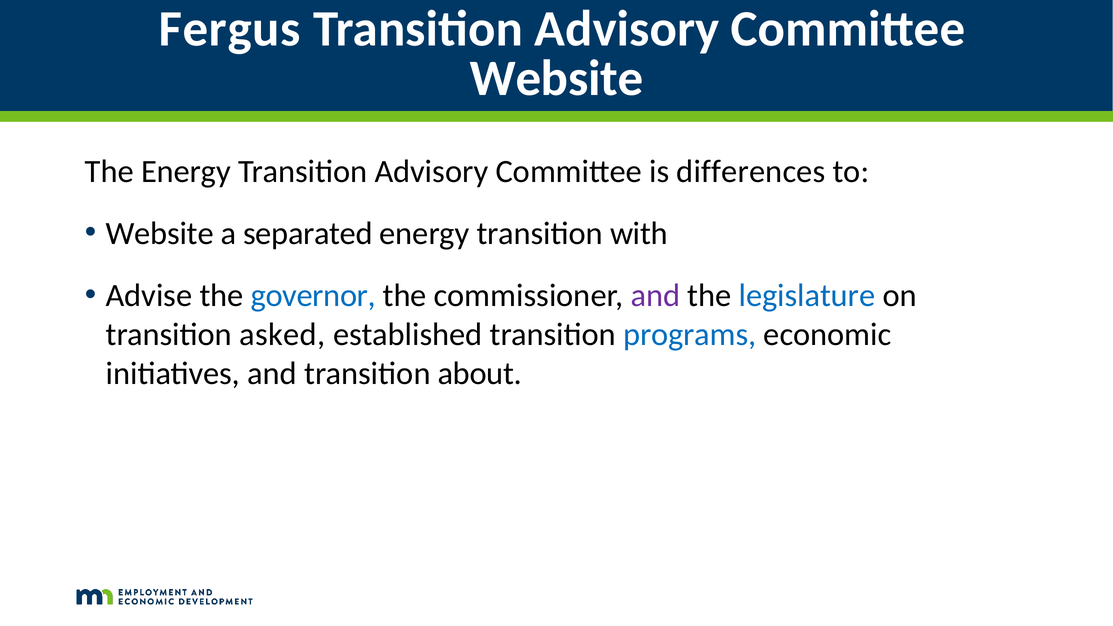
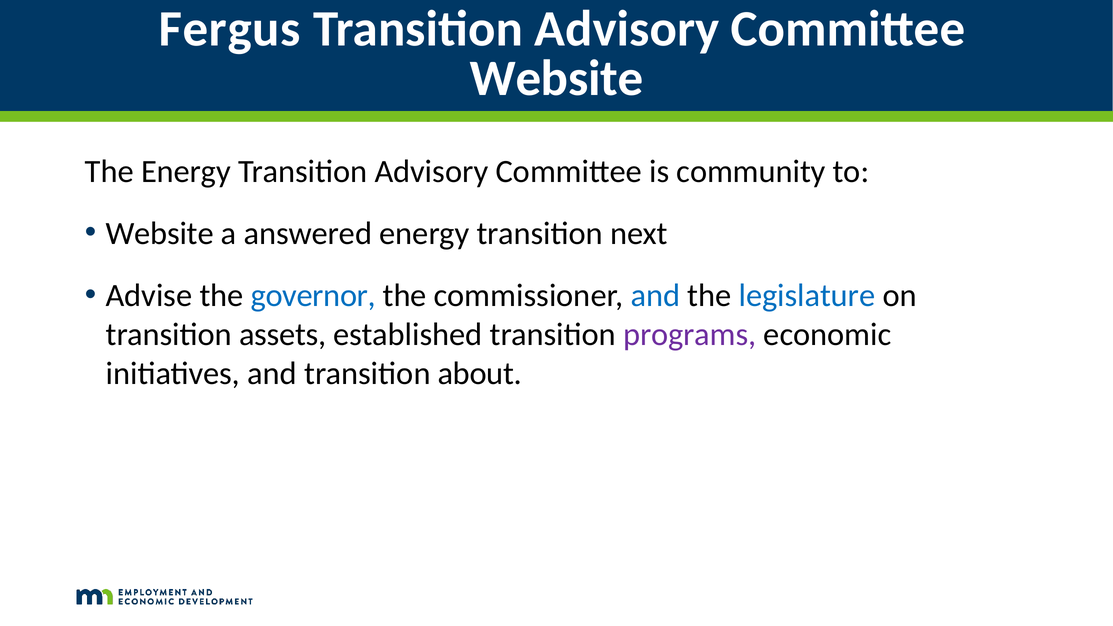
differences: differences -> community (751, 171)
separated: separated -> answered (308, 234)
with: with -> next (639, 234)
and colour: purple -> blue (655, 296)
asked: asked -> assets (283, 334)
programs colour: blue -> purple (690, 334)
